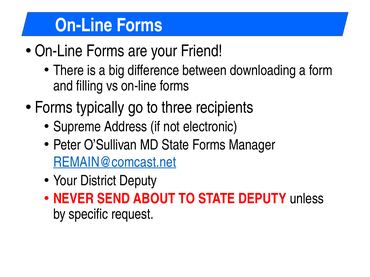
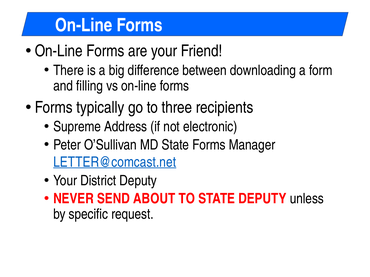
REMAIN@comcast.net: REMAIN@comcast.net -> LETTER@comcast.net (115, 162)
